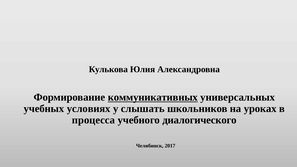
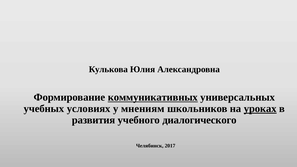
слышать: слышать -> мнениям (143, 109)
уроках underline: none -> present (260, 109)
процесса: процесса -> развития (94, 120)
